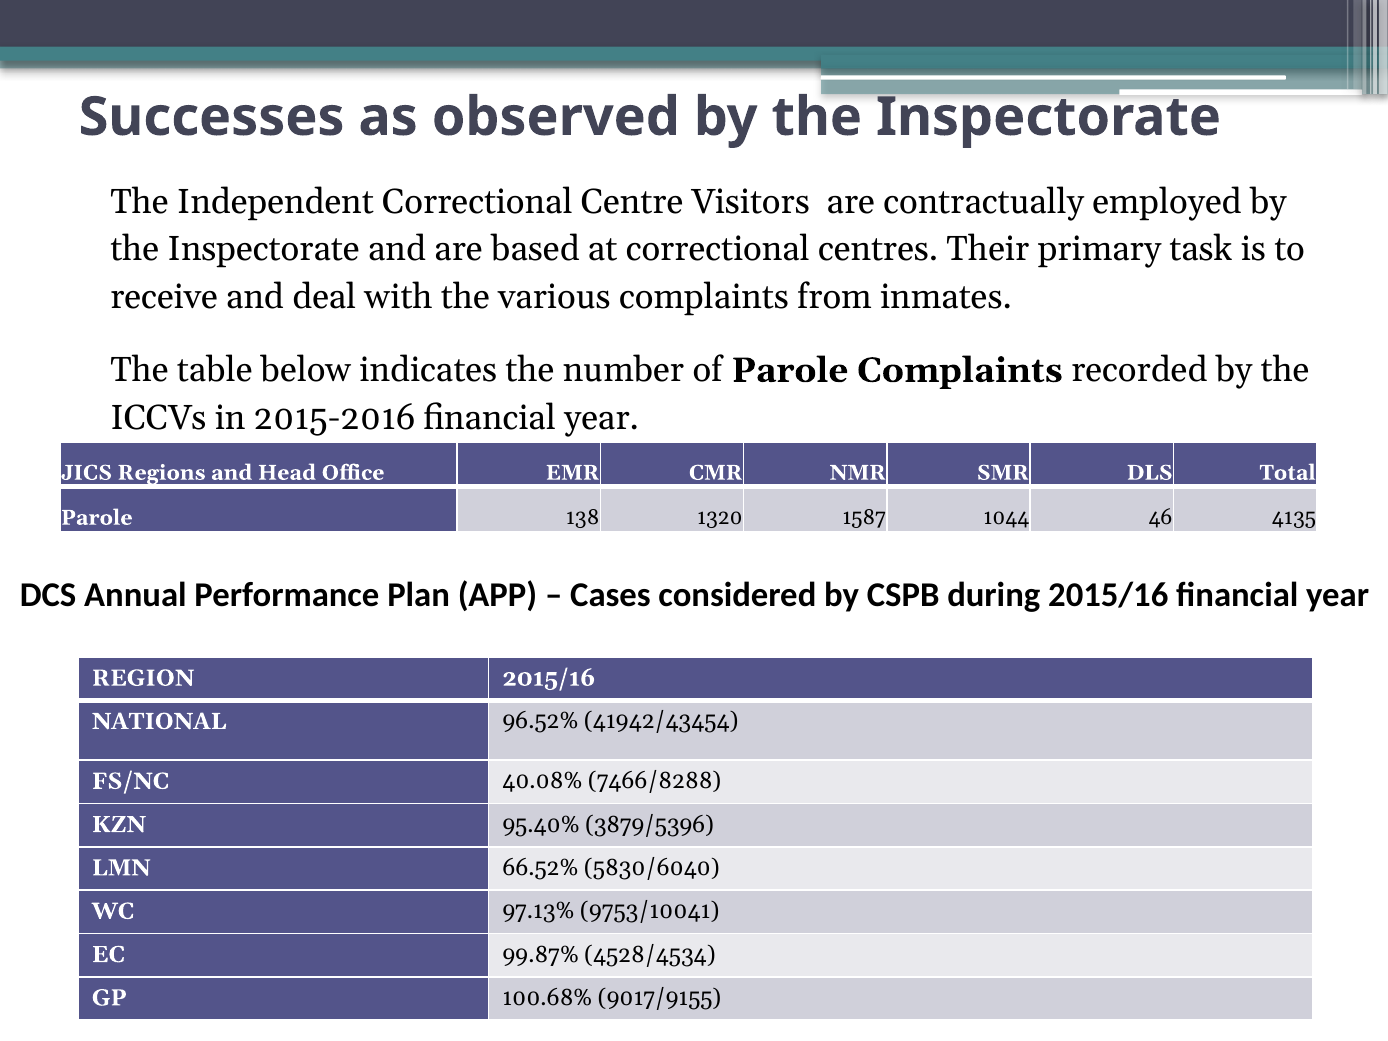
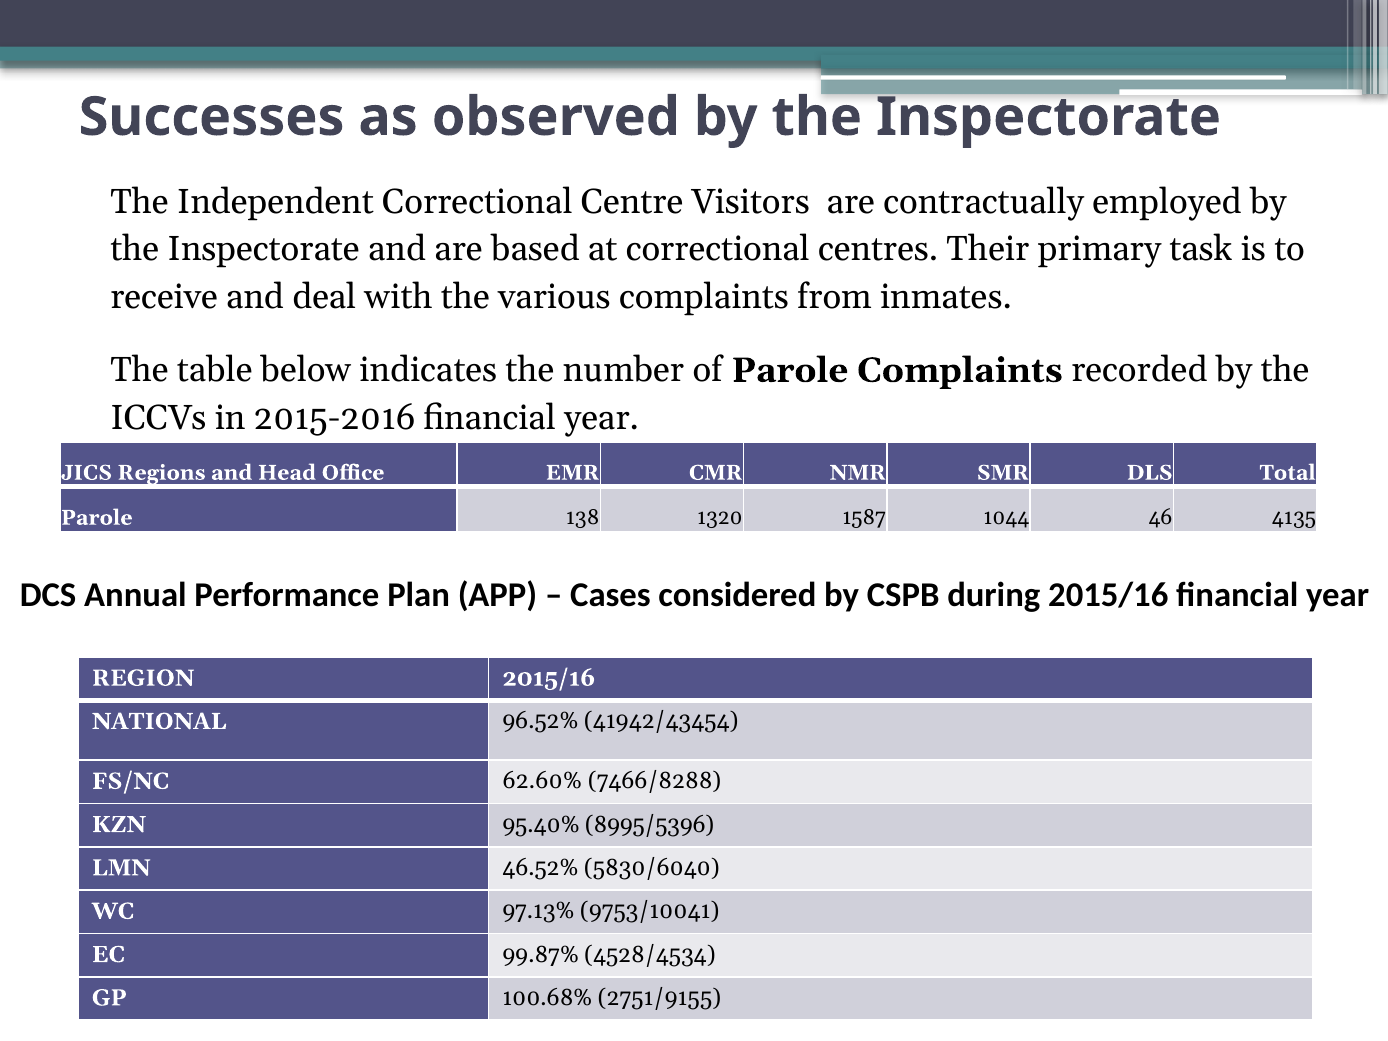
40.08%: 40.08% -> 62.60% (542, 781)
3879/5396: 3879/5396 -> 8995/5396 (650, 824)
66.52%: 66.52% -> 46.52% (540, 868)
9017/9155: 9017/9155 -> 2751/9155 (659, 998)
